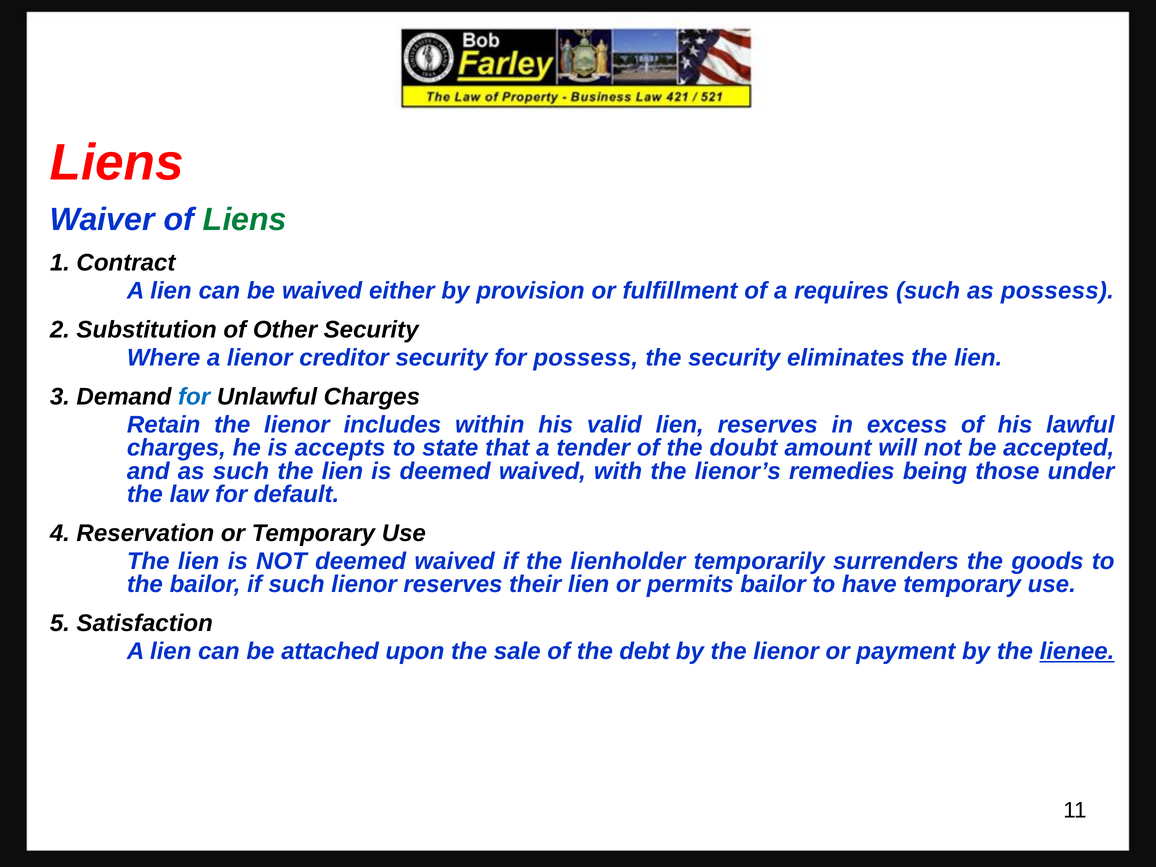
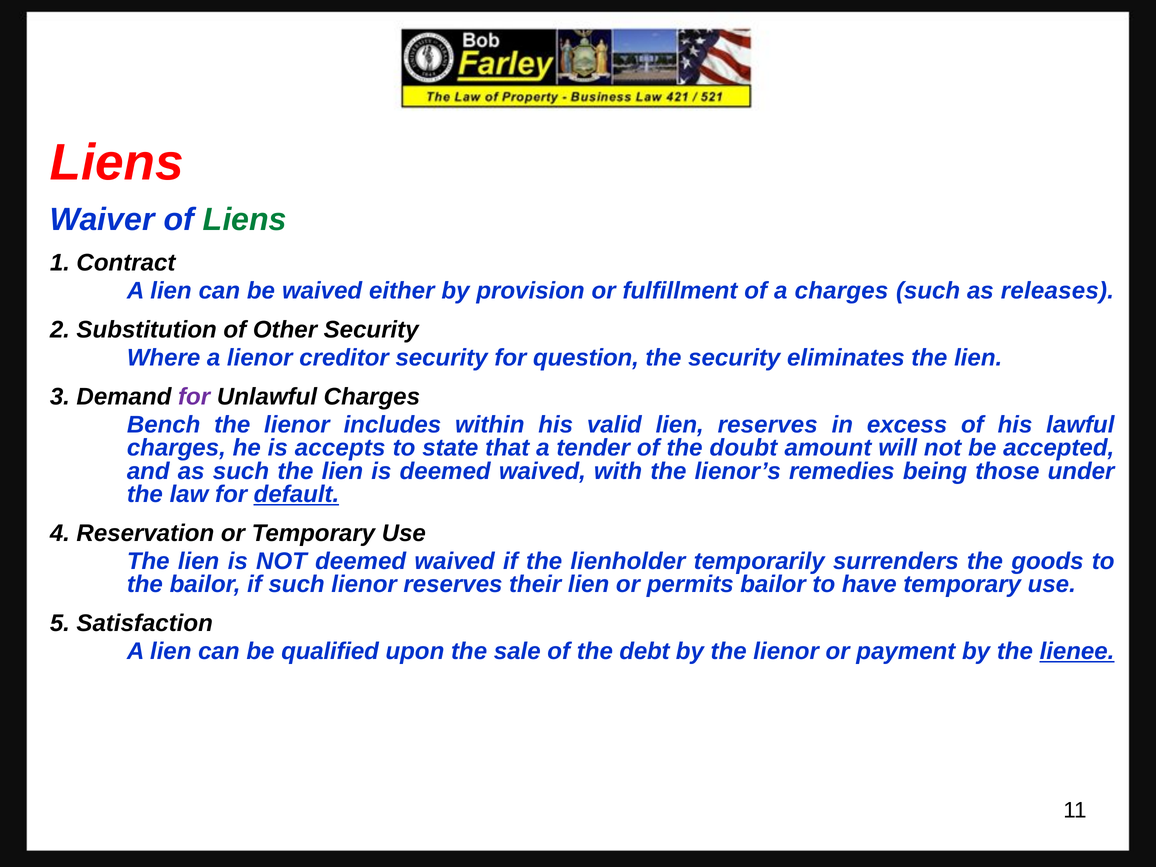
a requires: requires -> charges (842, 291)
as possess: possess -> releases (1057, 291)
for possess: possess -> question (586, 358)
for colour: blue -> purple (194, 397)
Retain: Retain -> Bench (164, 425)
default underline: none -> present (296, 494)
attached: attached -> qualified (330, 651)
